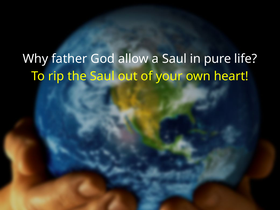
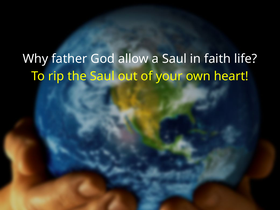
pure: pure -> faith (217, 59)
